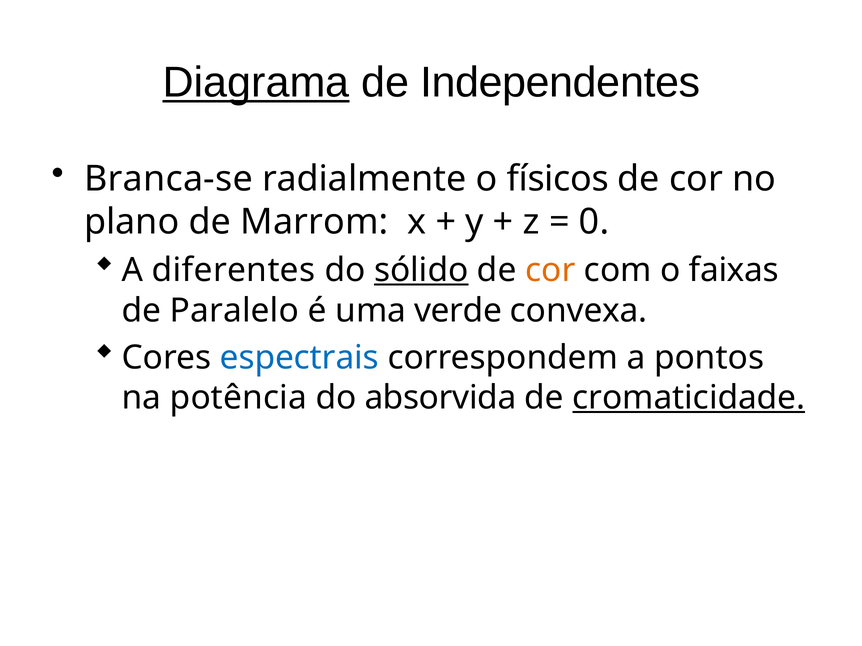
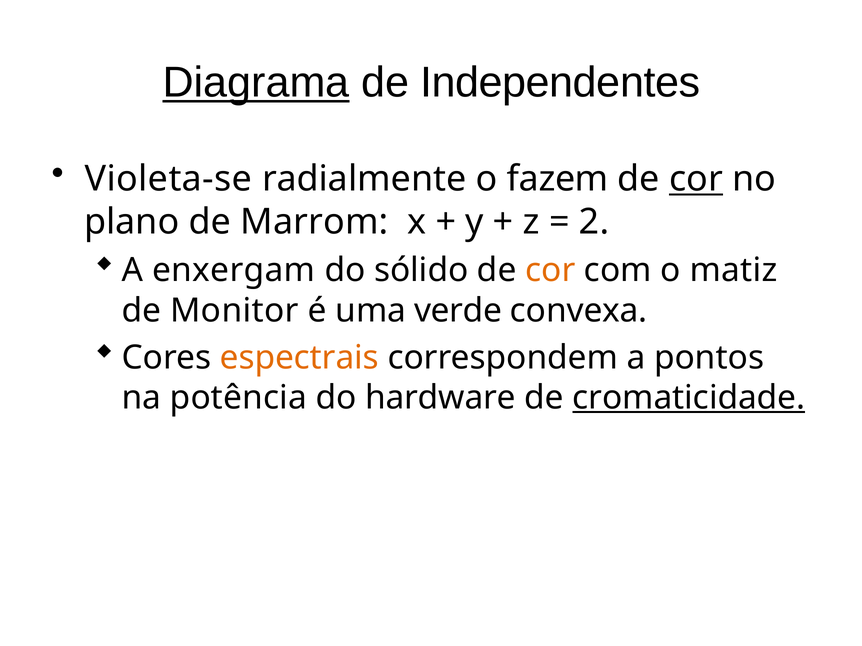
Branca-se: Branca-se -> Violeta-se (168, 179)
físicos: físicos -> fazem (558, 179)
cor underline: none -> present (696, 179)
0: 0 -> 2 (594, 222)
diferentes: diferentes -> enxergam (234, 271)
sólido underline: present -> none (421, 271)
faixas: faixas -> matiz (734, 271)
Paralelo: Paralelo -> Monitor (234, 311)
espectrais colour: blue -> orange (299, 358)
absorvida: absorvida -> hardware (440, 398)
